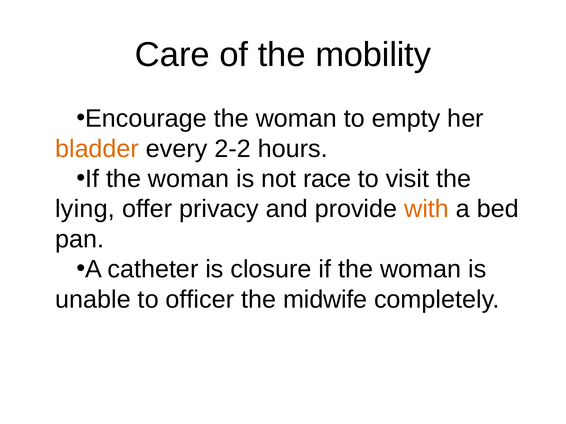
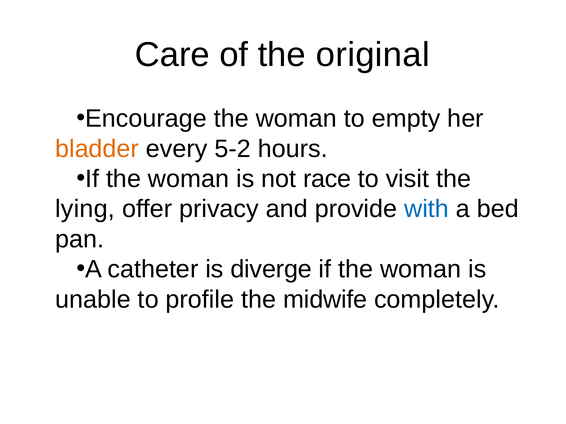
mobility: mobility -> original (373, 55)
2-2: 2-2 -> 5-2 (233, 149)
with colour: orange -> blue (427, 209)
closure: closure -> diverge (271, 270)
officer: officer -> profile (200, 300)
